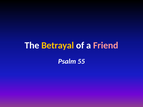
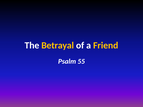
Friend colour: pink -> yellow (106, 45)
